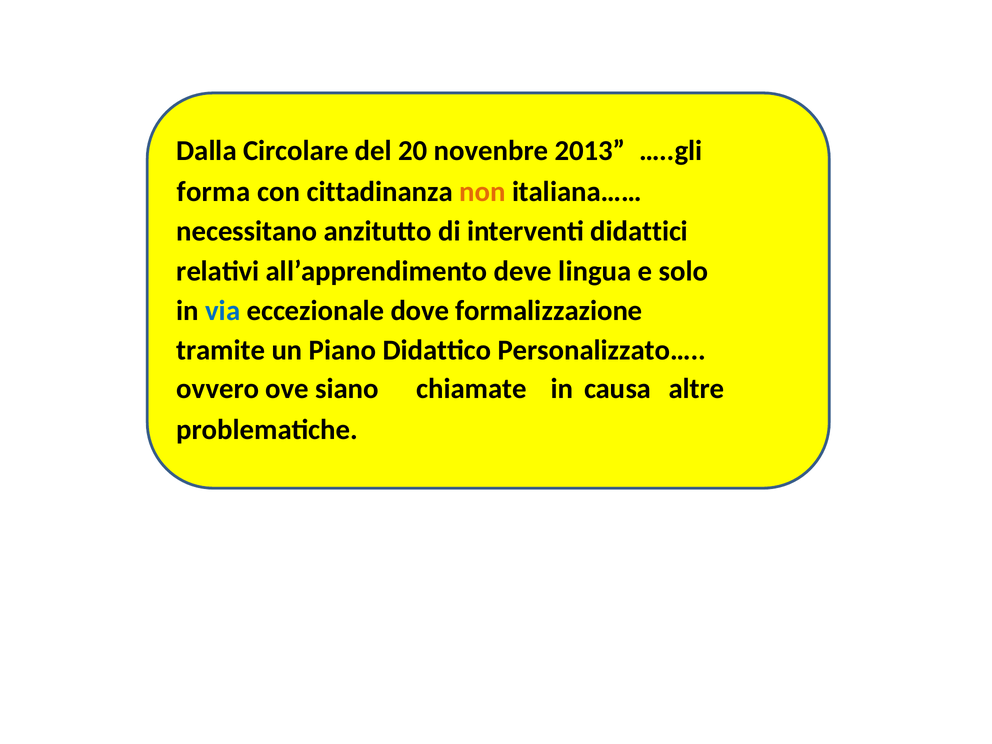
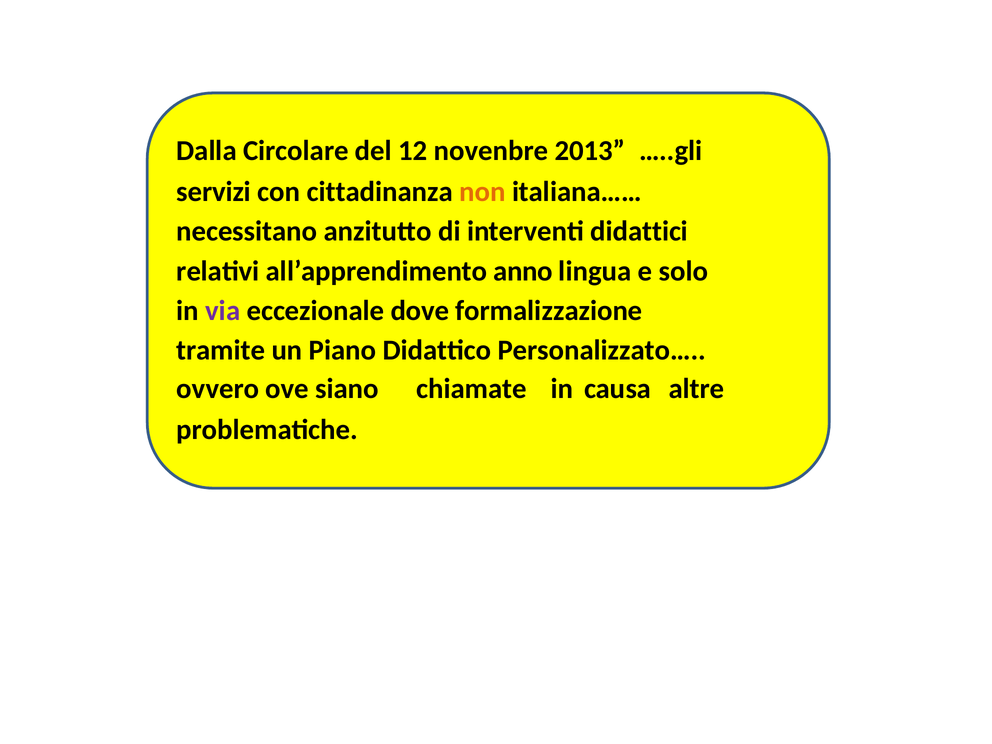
20: 20 -> 12 (413, 151)
forma: forma -> servizi (214, 192)
deve: deve -> anno (523, 271)
via colour: blue -> purple (223, 311)
